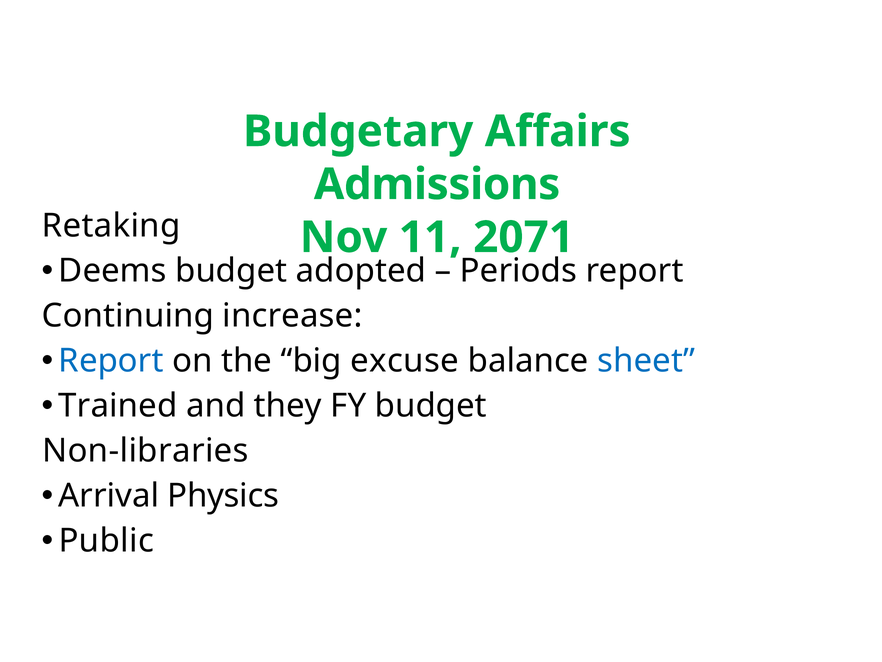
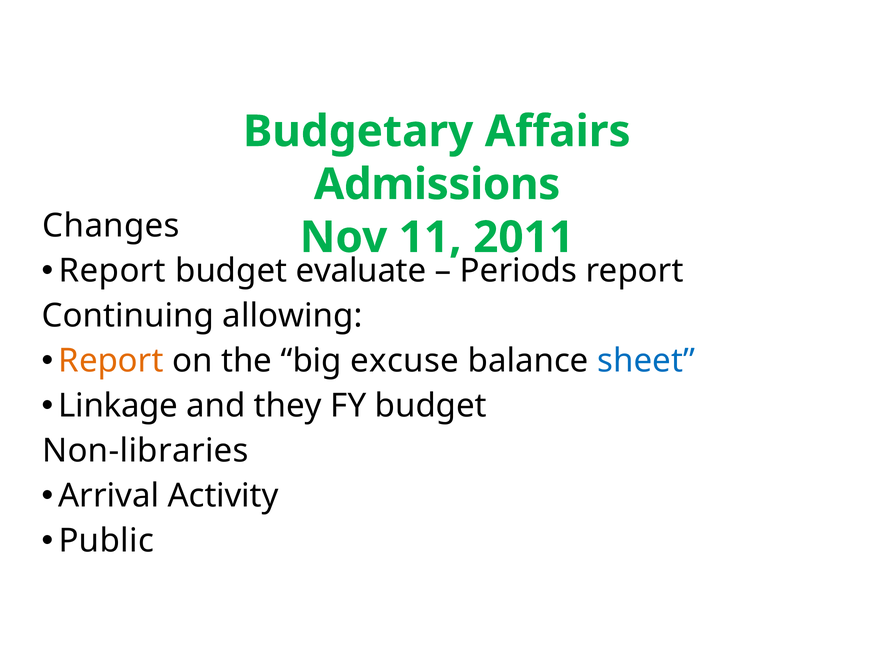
Retaking: Retaking -> Changes (111, 226)
2071: 2071 -> 2011 (524, 237)
Deems: Deems -> Report (112, 271)
adopted: adopted -> evaluate (361, 271)
increase: increase -> allowing (292, 316)
Report colour: blue -> orange (111, 361)
Trained: Trained -> Linkage (118, 406)
Physics: Physics -> Activity (223, 496)
